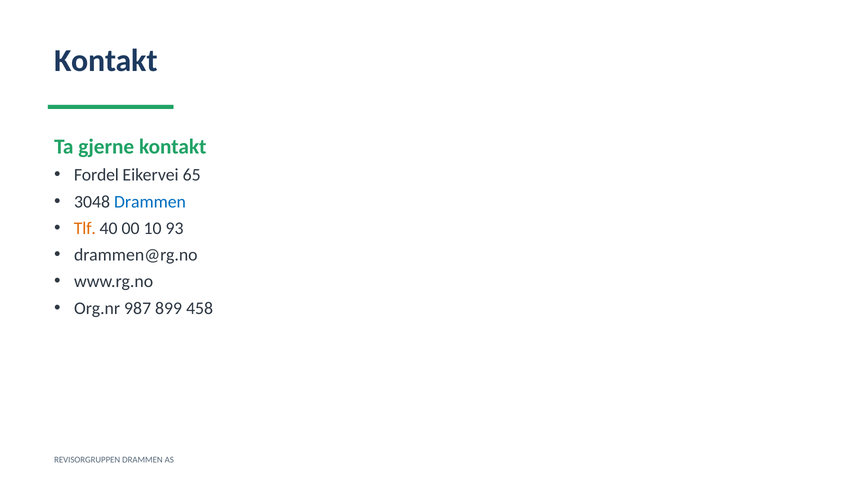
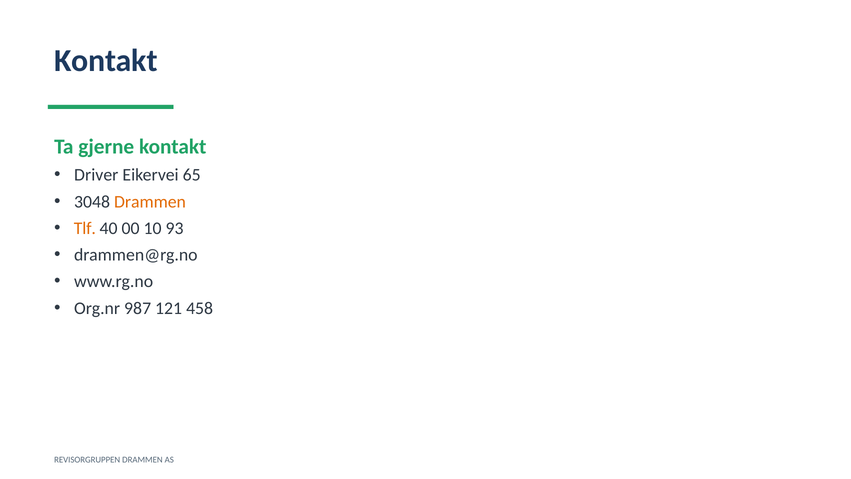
Fordel: Fordel -> Driver (96, 175)
Drammen colour: blue -> orange (150, 202)
899: 899 -> 121 (169, 308)
